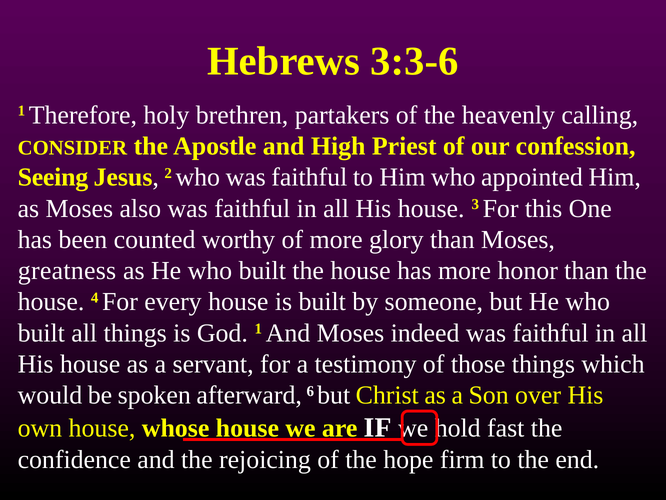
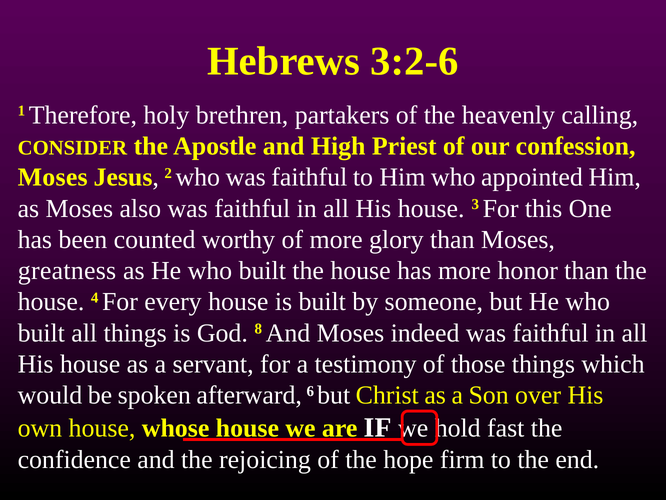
3:3-6: 3:3-6 -> 3:2-6 (414, 61)
Seeing: Seeing -> Moses (53, 177)
God 1: 1 -> 8 (258, 328)
